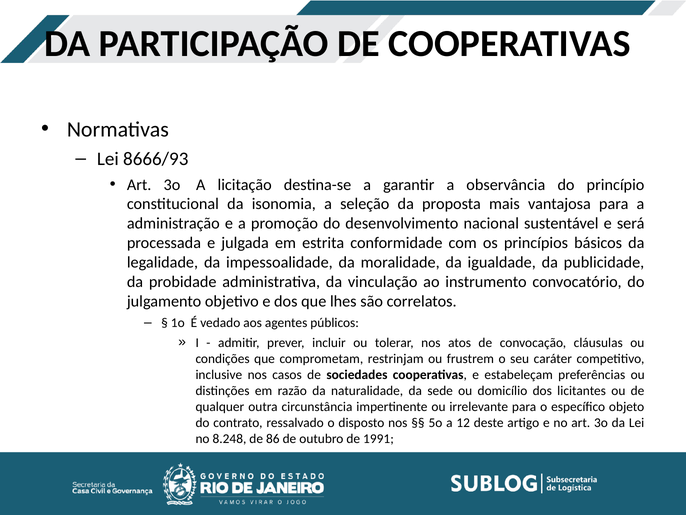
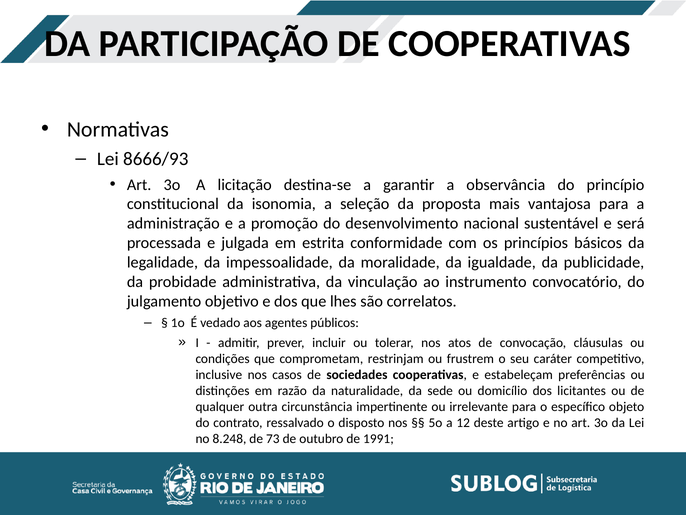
86: 86 -> 73 (273, 438)
